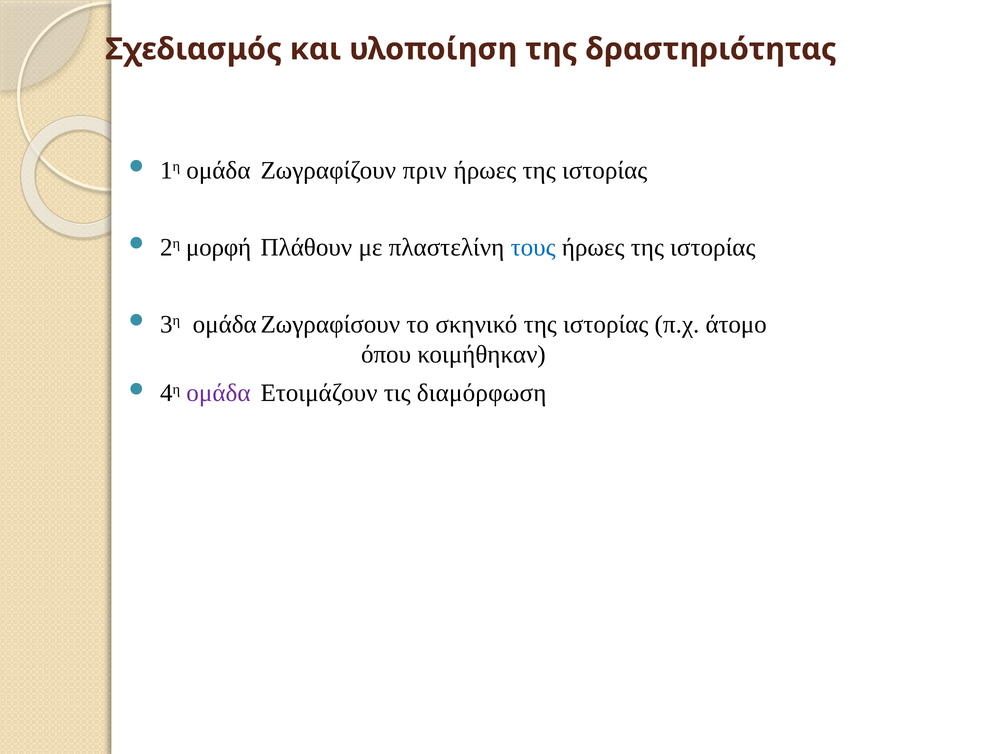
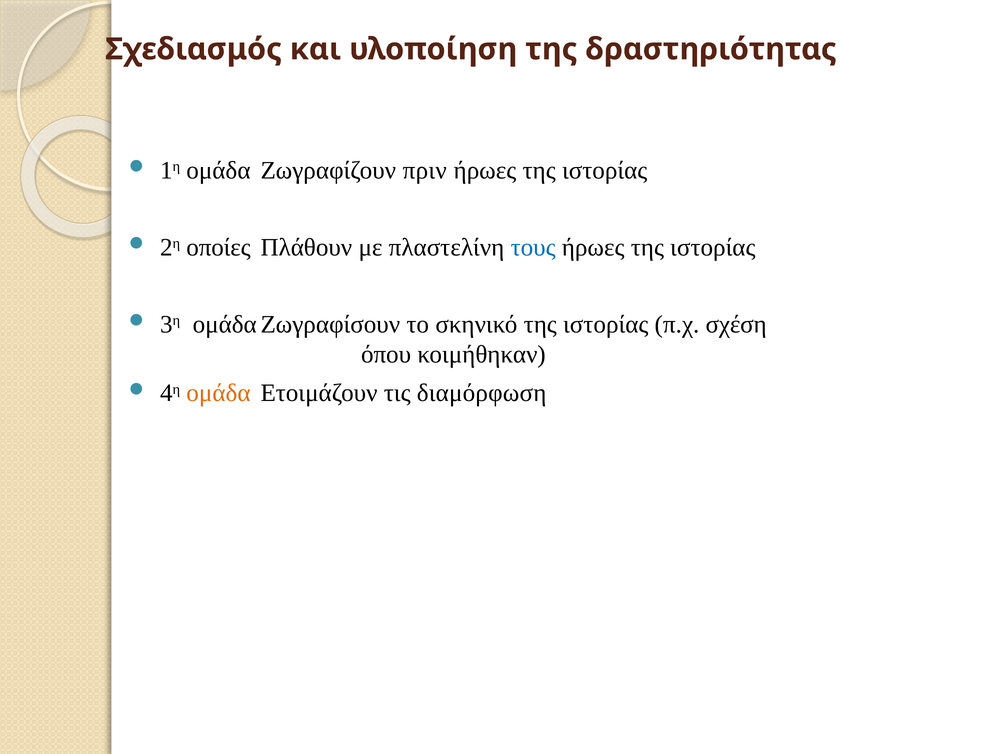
μορφή: μορφή -> οποίες (219, 247)
άτομο: άτομο -> σχέση (736, 324)
ομάδα colour: purple -> orange (218, 393)
